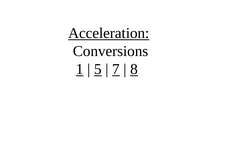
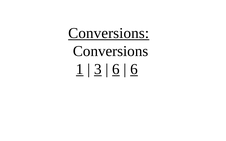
Acceleration: Acceleration -> Conversions (109, 33)
5: 5 -> 3 (98, 69)
7: 7 -> 6 (116, 69)
8: 8 -> 6 (134, 69)
